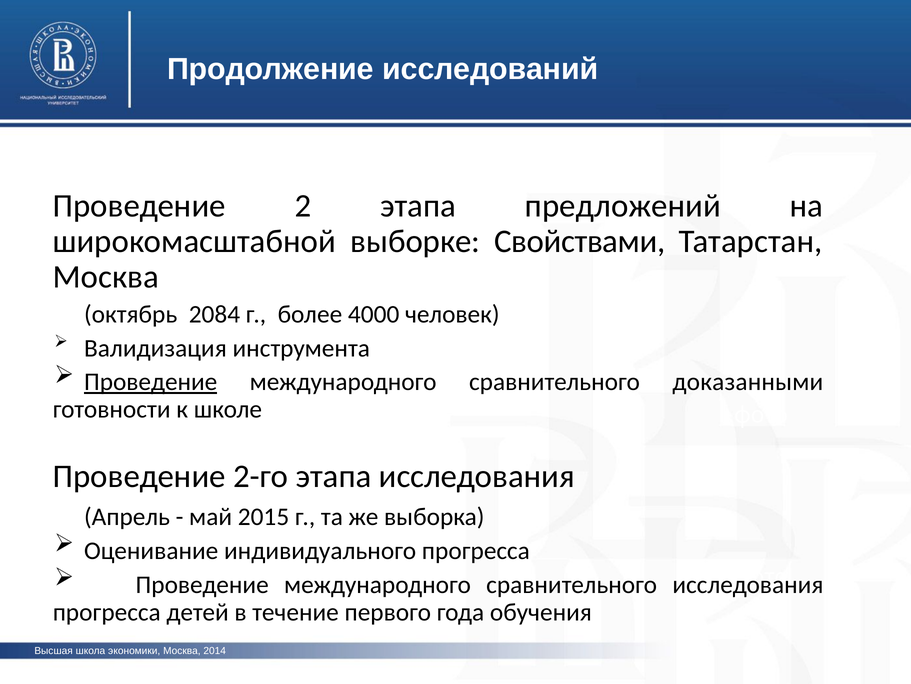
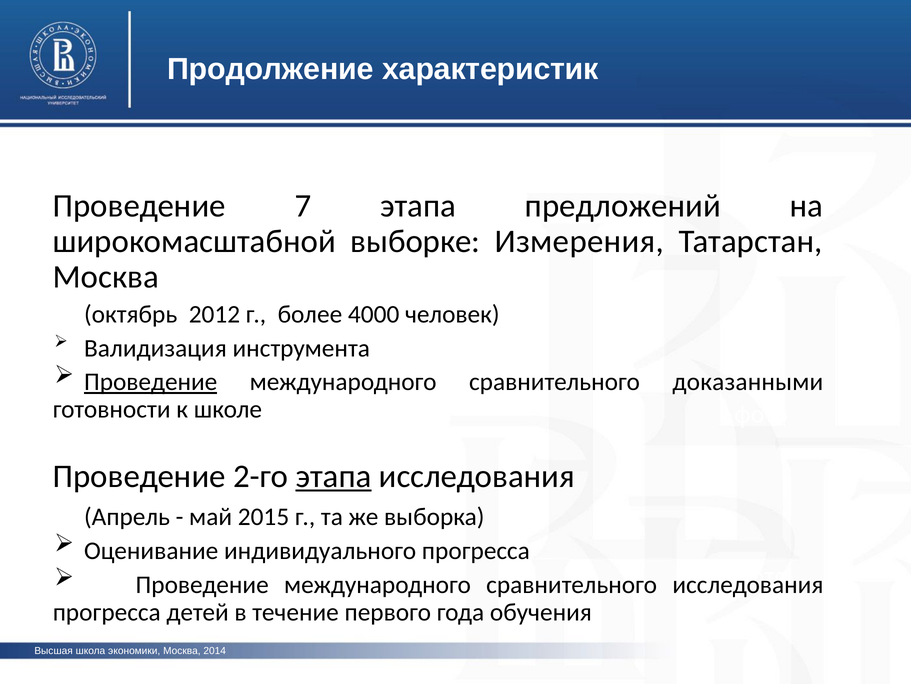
исследований: исследований -> характеристик (490, 69)
2: 2 -> 7 (303, 206)
Свойствами: Свойствами -> Измерения (579, 241)
2084: 2084 -> 2012 (214, 314)
этапа underline: none -> present (334, 476)
